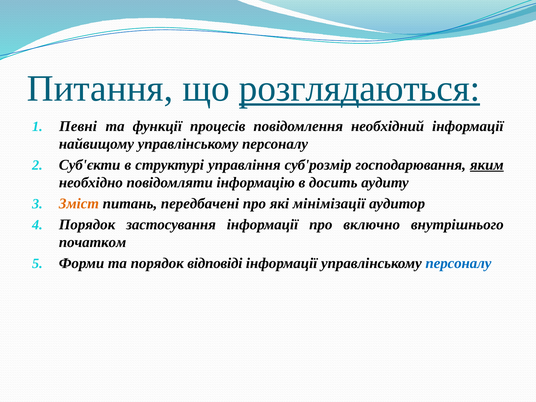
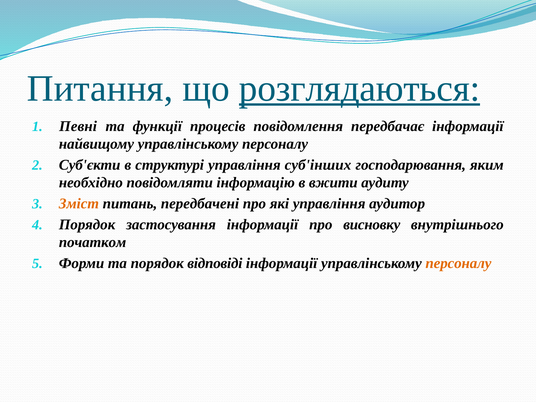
необхідний: необхідний -> передбачає (388, 126)
суб'розмір: суб'розмір -> суб'інших (318, 165)
яким underline: present -> none (487, 165)
досить: досить -> вжити (333, 183)
які мінімізації: мінімізації -> управління (329, 204)
включно: включно -> висновку (372, 224)
персоналу colour: blue -> orange (458, 263)
